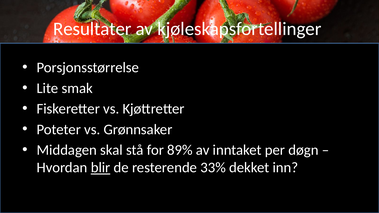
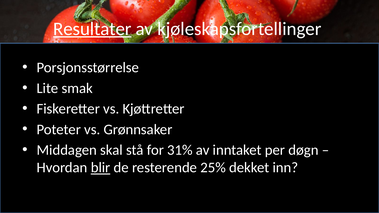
Resultater underline: none -> present (92, 29)
89%: 89% -> 31% (180, 150)
33%: 33% -> 25% (213, 168)
